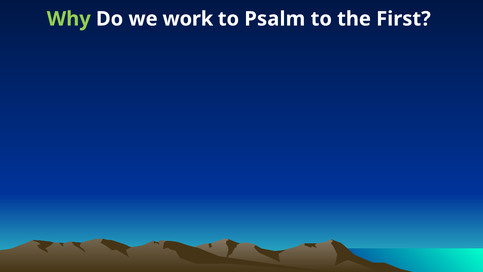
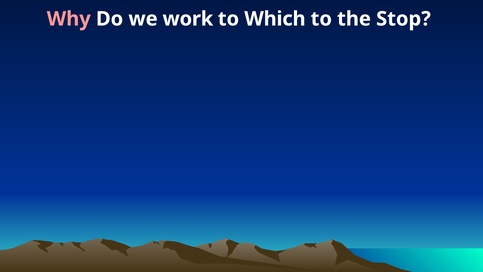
Why colour: light green -> pink (69, 19)
Psalm: Psalm -> Which (275, 19)
First: First -> Stop (403, 19)
